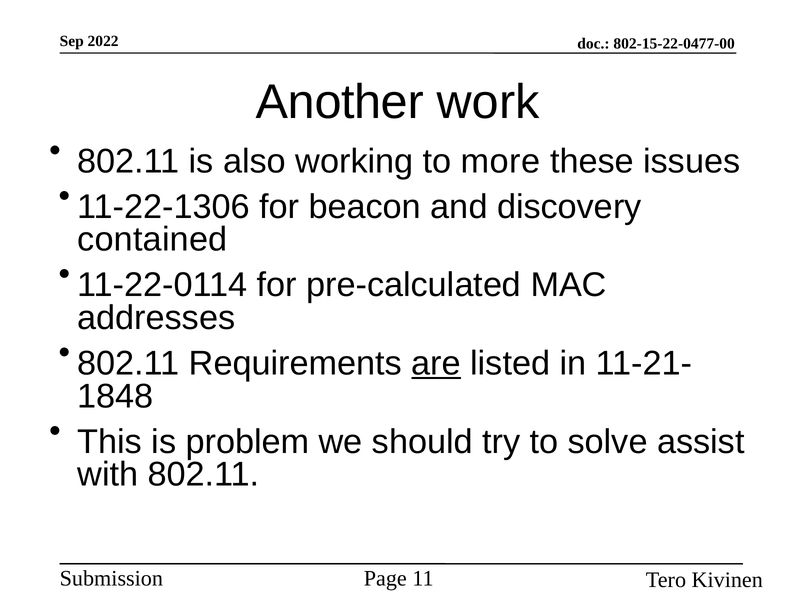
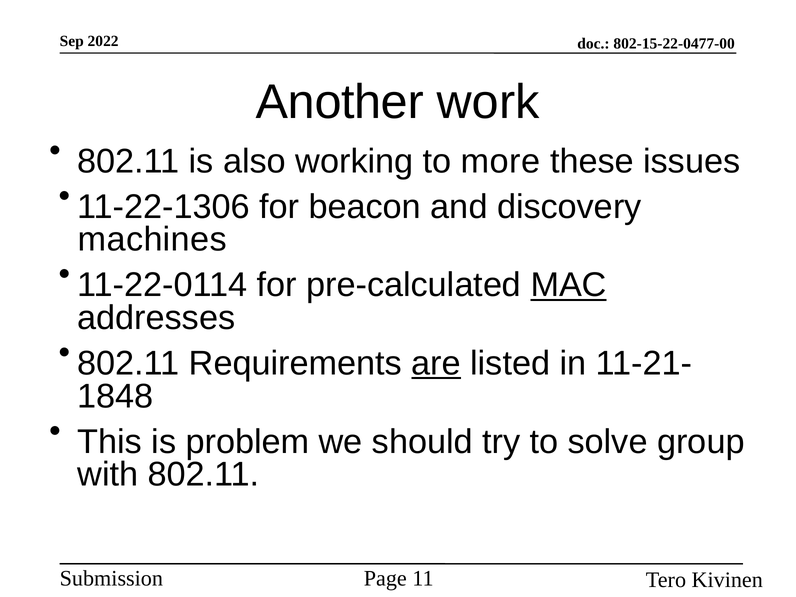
contained: contained -> machines (152, 240)
MAC underline: none -> present (569, 285)
assist: assist -> group (701, 442)
